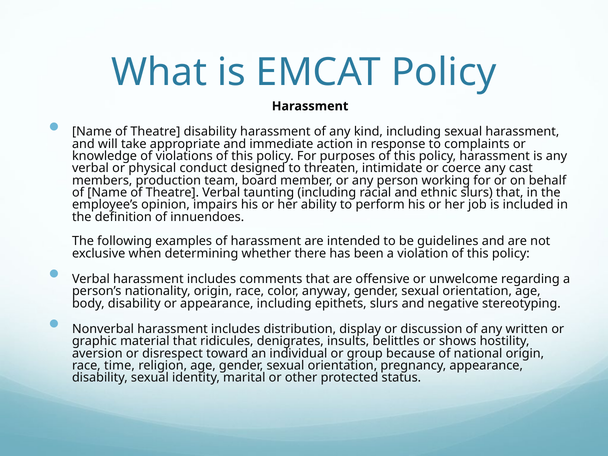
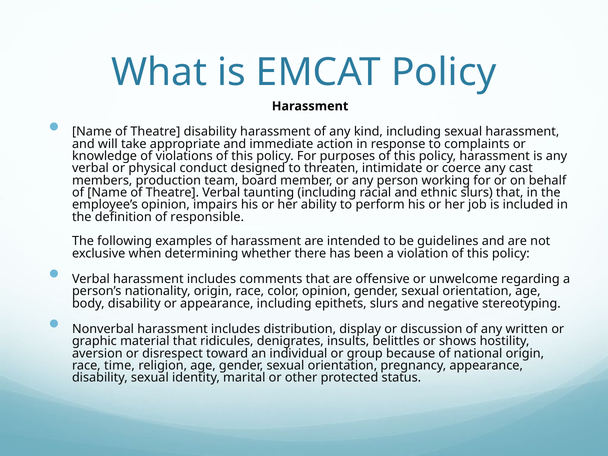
innuendoes: innuendoes -> responsible (207, 217)
color anyway: anyway -> opinion (326, 291)
